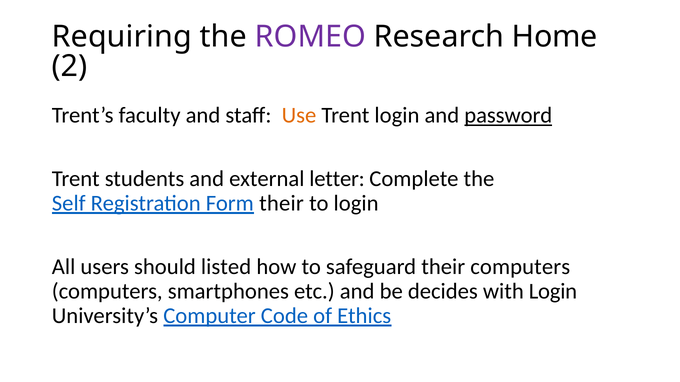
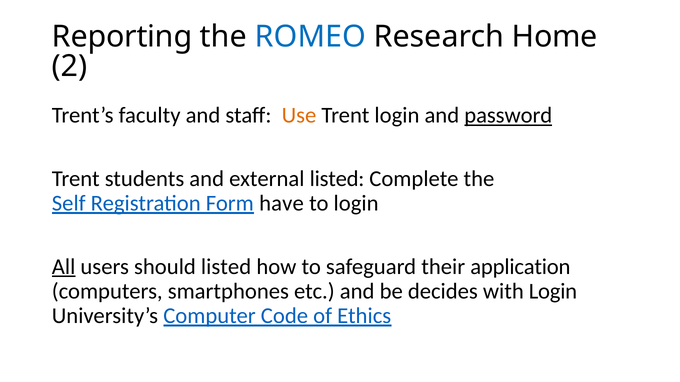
Requiring: Requiring -> Reporting (122, 37)
ROMEO colour: purple -> blue (310, 37)
external letter: letter -> listed (337, 179)
their: their -> have (281, 204)
All underline: none -> present (64, 267)
their computers: computers -> application (520, 267)
